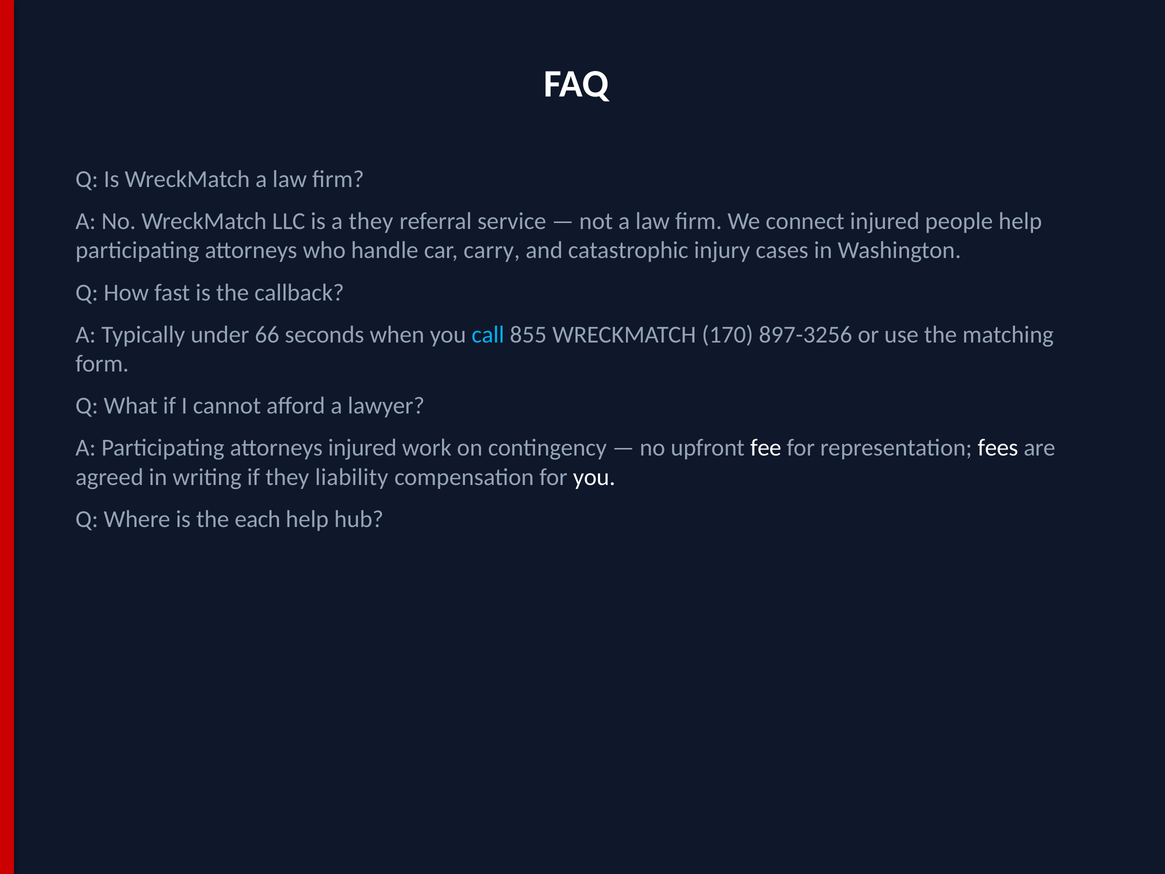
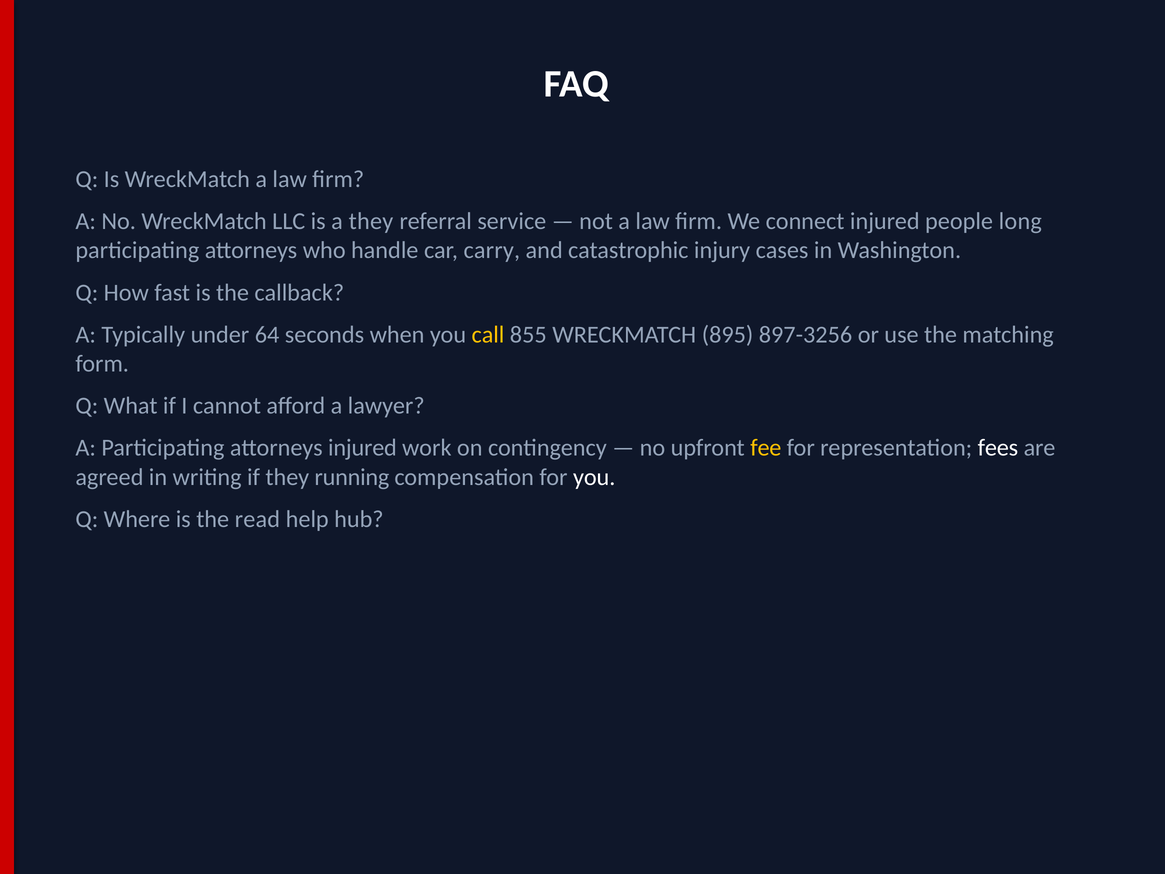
people help: help -> long (1020, 221)
66: 66 -> 64 (267, 335)
call colour: light blue -> yellow (488, 335)
170: 170 -> 895 (728, 335)
fee colour: white -> yellow (766, 448)
liability: liability -> running (352, 477)
each: each -> read (257, 519)
